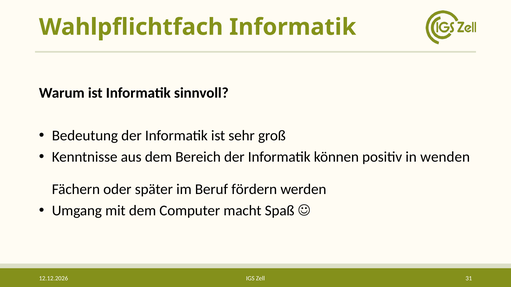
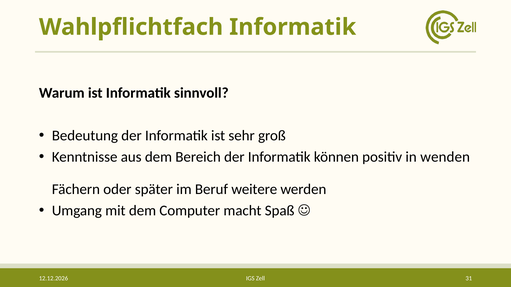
fördern: fördern -> weitere (254, 189)
